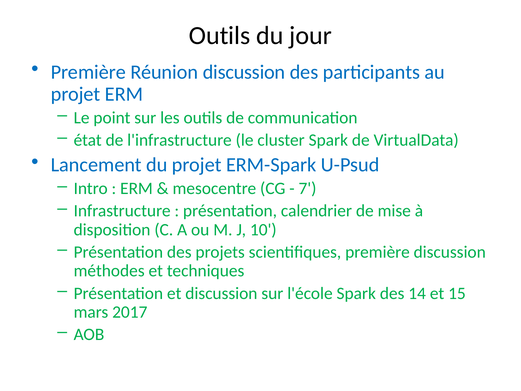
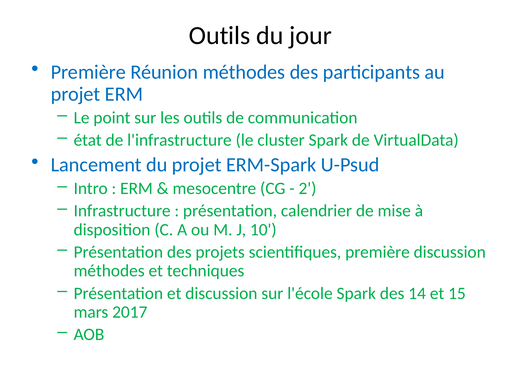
Réunion discussion: discussion -> méthodes (244, 72)
7: 7 -> 2 (308, 188)
